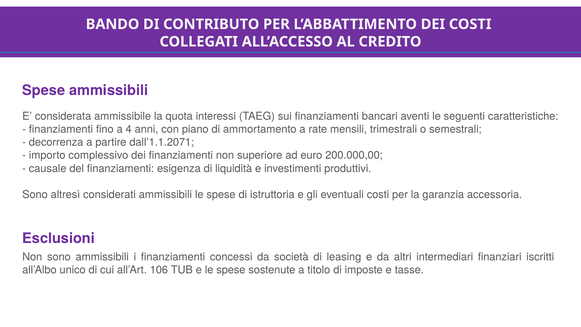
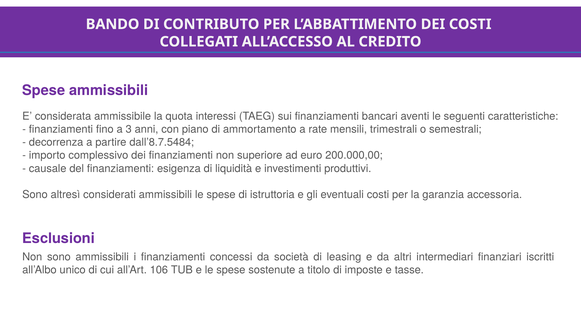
4: 4 -> 3 (129, 129)
dall’1.1.2071: dall’1.1.2071 -> dall’8.7.5484 (162, 142)
